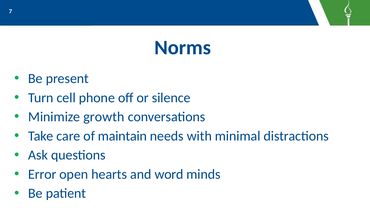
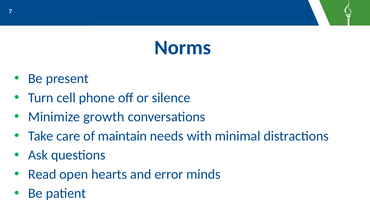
Error: Error -> Read (42, 174)
word: word -> error (169, 174)
